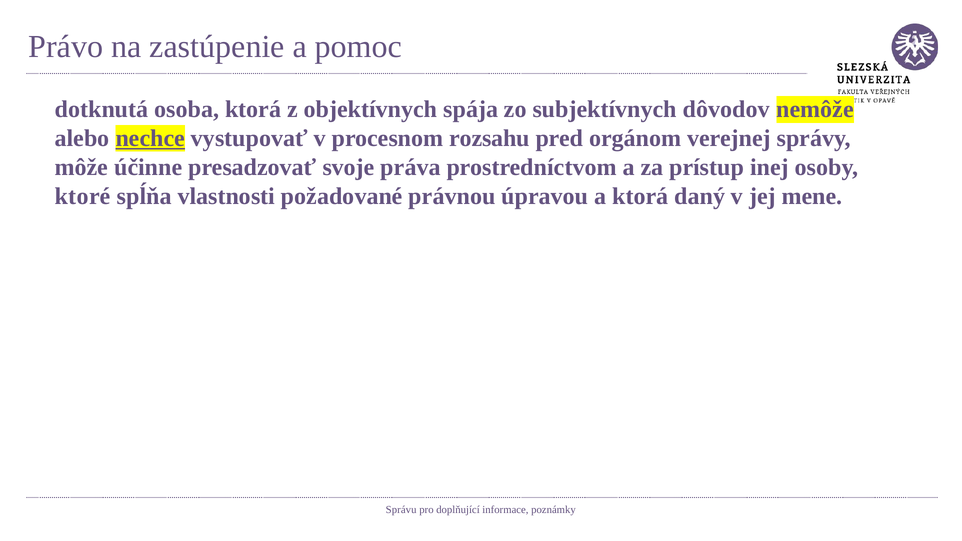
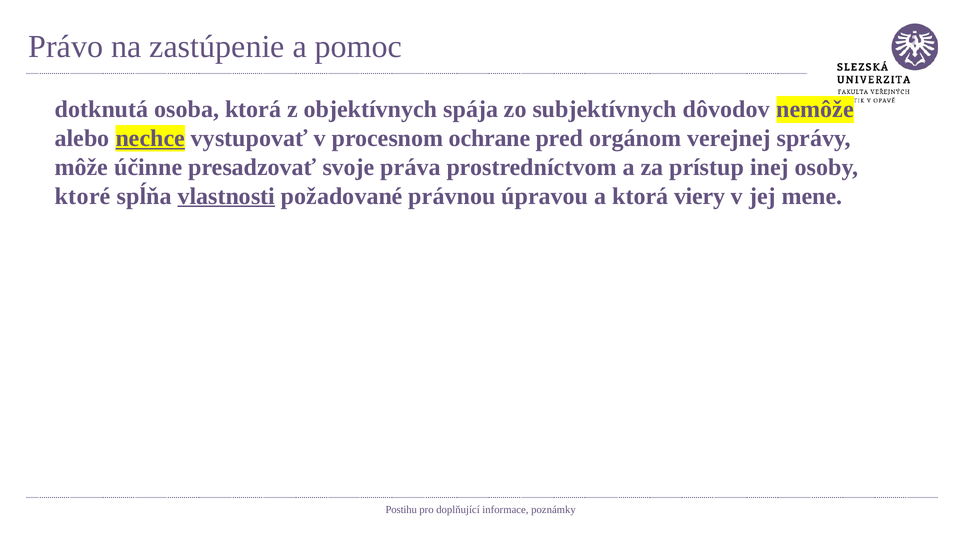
rozsahu: rozsahu -> ochrane (490, 138)
vlastnosti underline: none -> present (226, 196)
daný: daný -> viery (700, 196)
Správu: Správu -> Postihu (401, 510)
